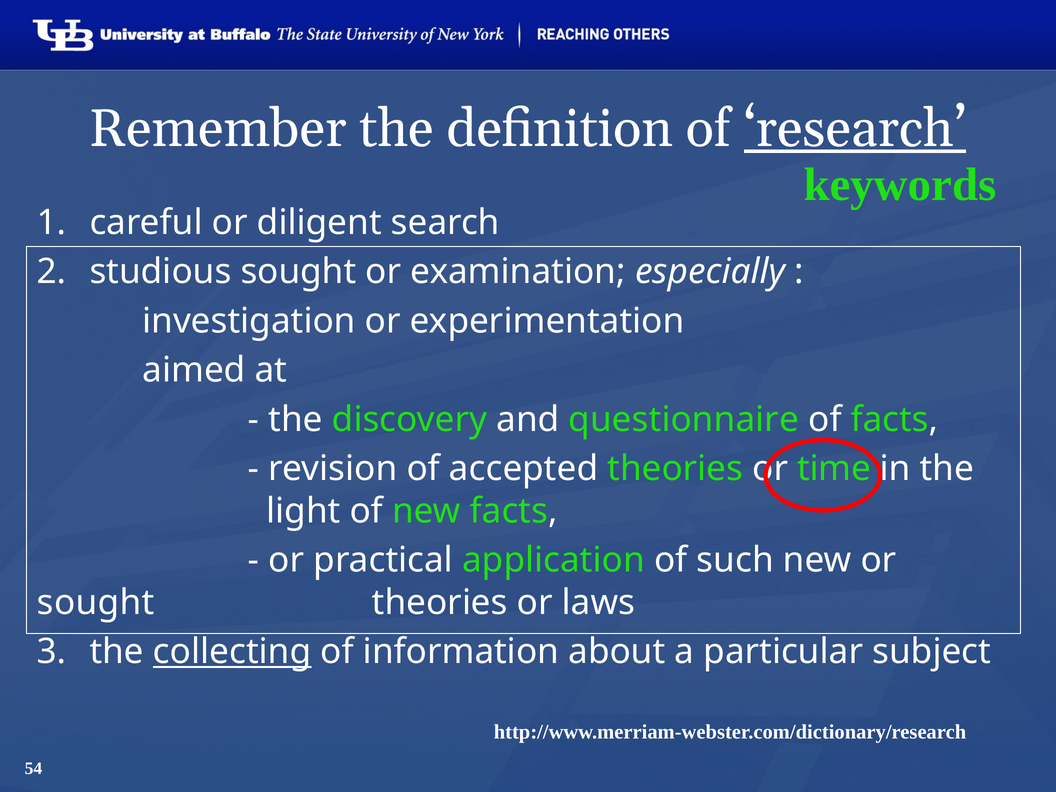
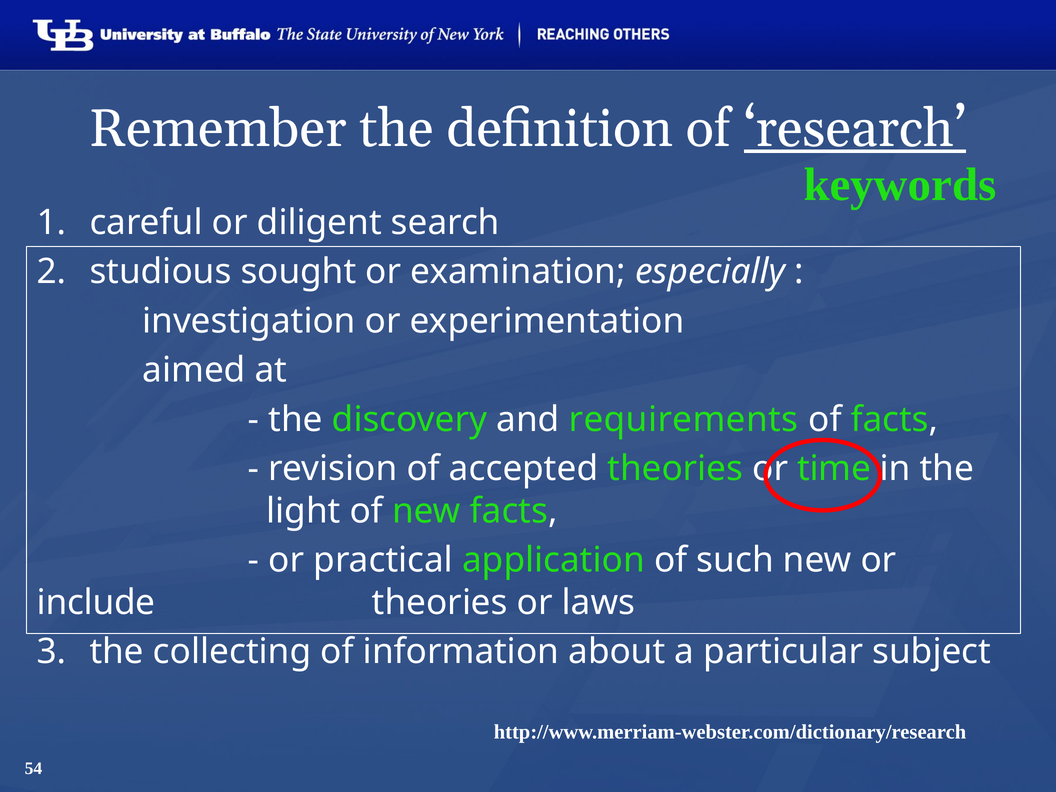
questionnaire: questionnaire -> requirements (684, 419)
sought: sought -> include (96, 602)
collecting underline: present -> none (232, 652)
